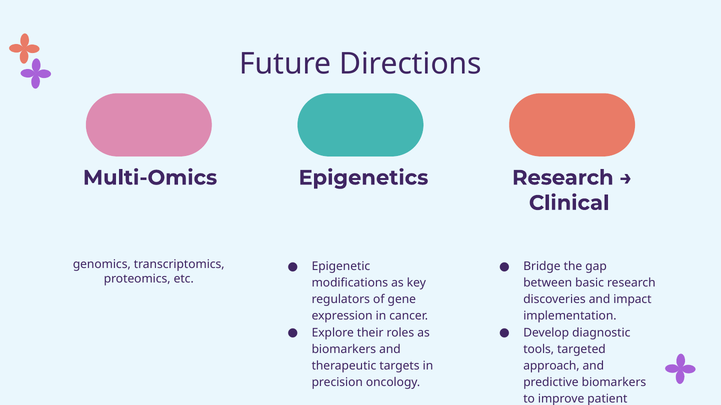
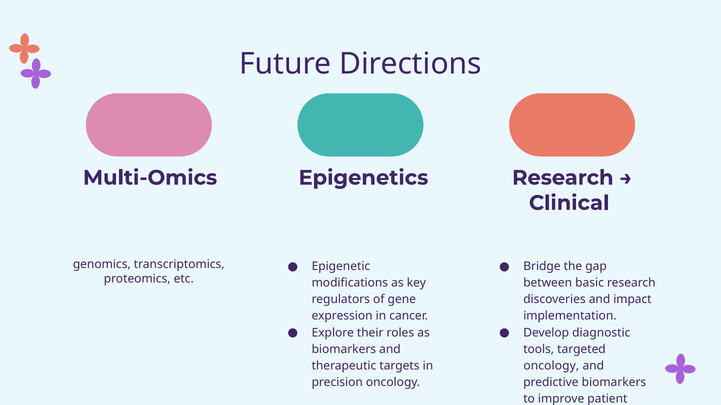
approach: approach -> oncology (551, 366)
